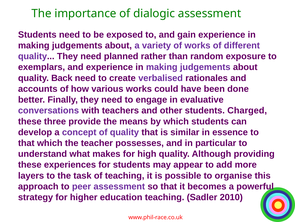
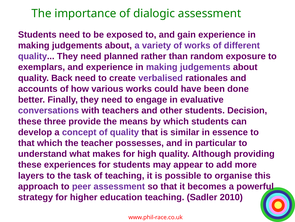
Charged: Charged -> Decision (247, 110)
